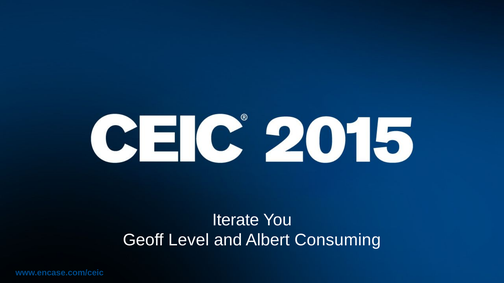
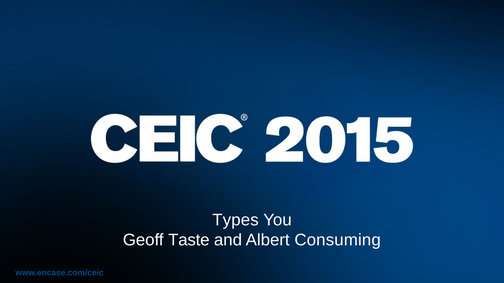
Iterate: Iterate -> Types (236, 220)
Level: Level -> Taste (189, 240)
